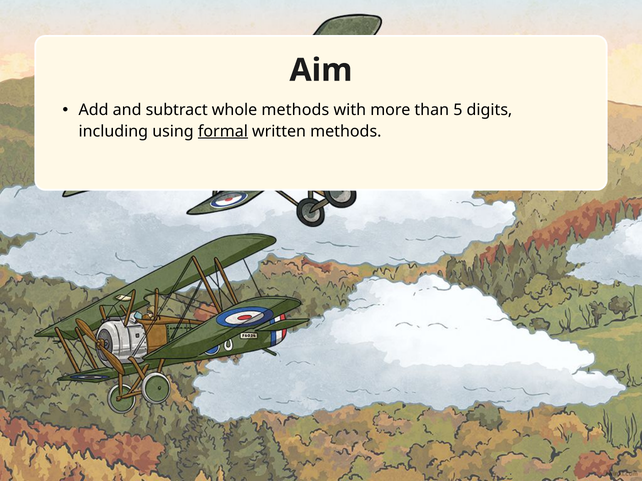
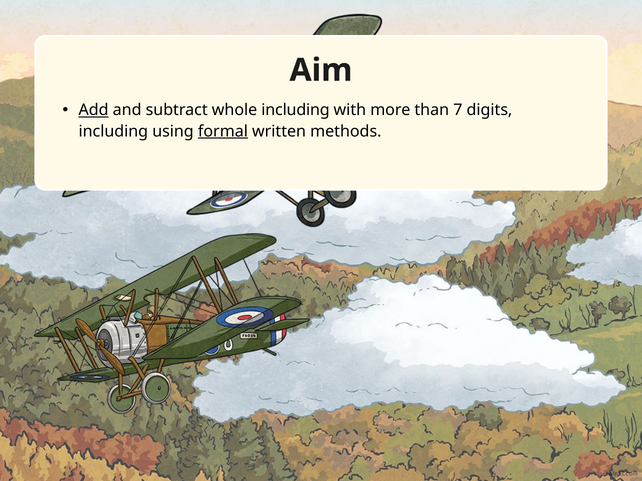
Add underline: none -> present (94, 110)
whole methods: methods -> including (296, 110)
5: 5 -> 7 (458, 110)
